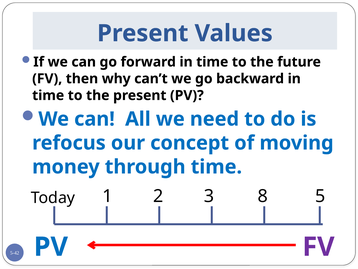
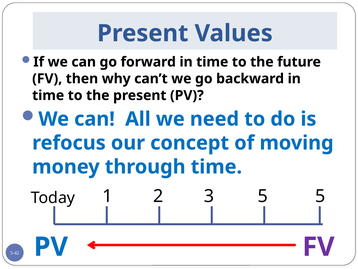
3 8: 8 -> 5 (263, 196)
